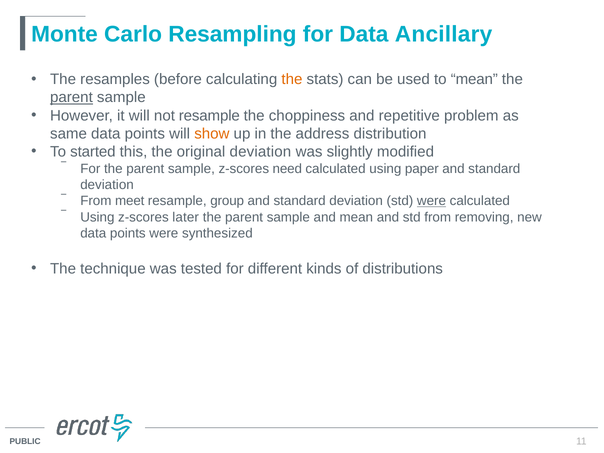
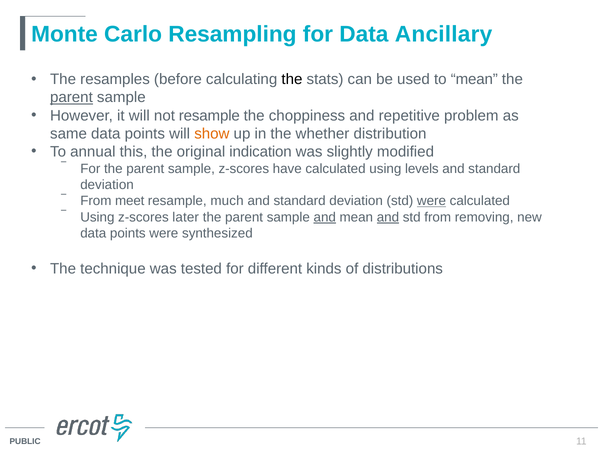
the colour: orange -> black (292, 79)
address: address -> whether (322, 134)
started: started -> annual (93, 152)
original deviation: deviation -> indication (261, 152)
need: need -> have (287, 169)
paper: paper -> levels (422, 169)
group: group -> much (227, 201)
and underline: none -> present (325, 217)
and underline: none -> present (388, 217)
